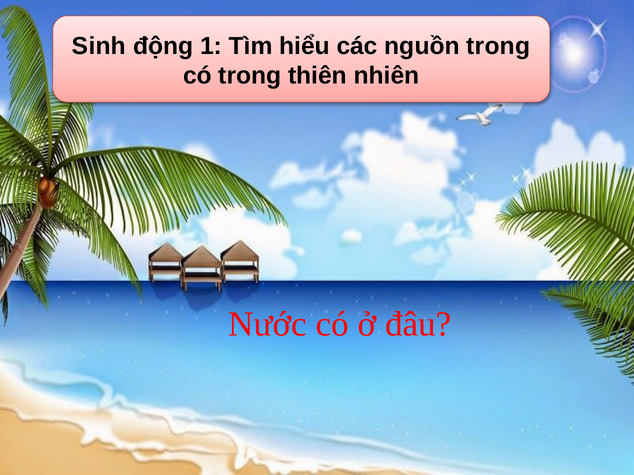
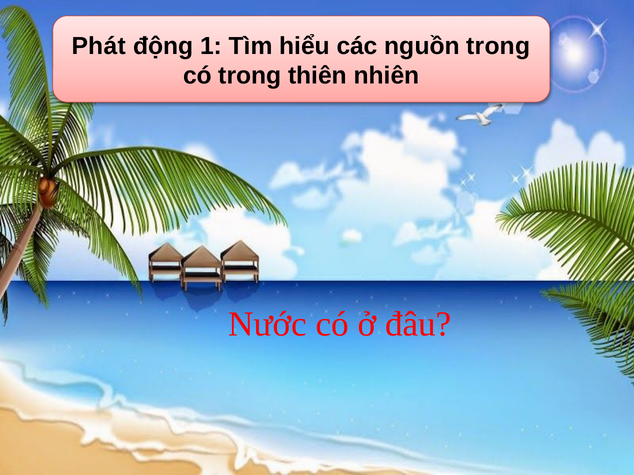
Sinh: Sinh -> Phát (99, 46)
